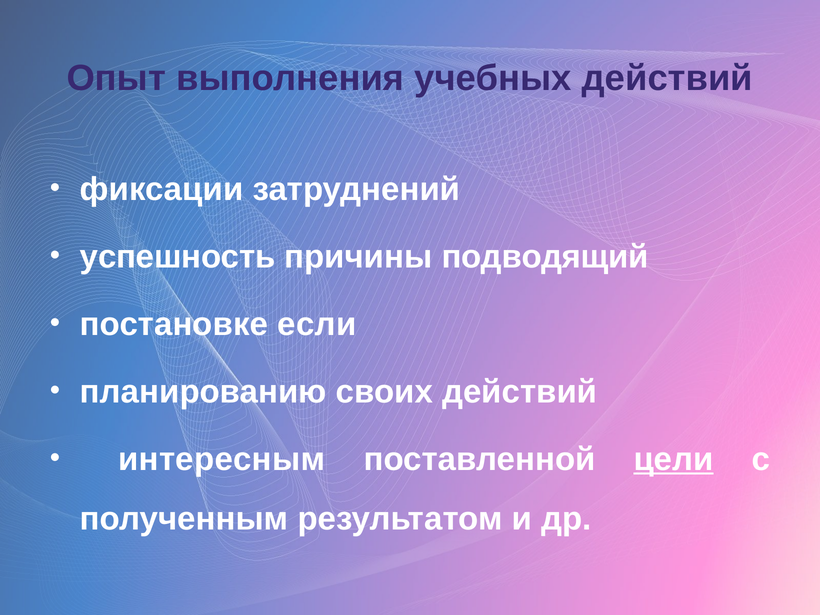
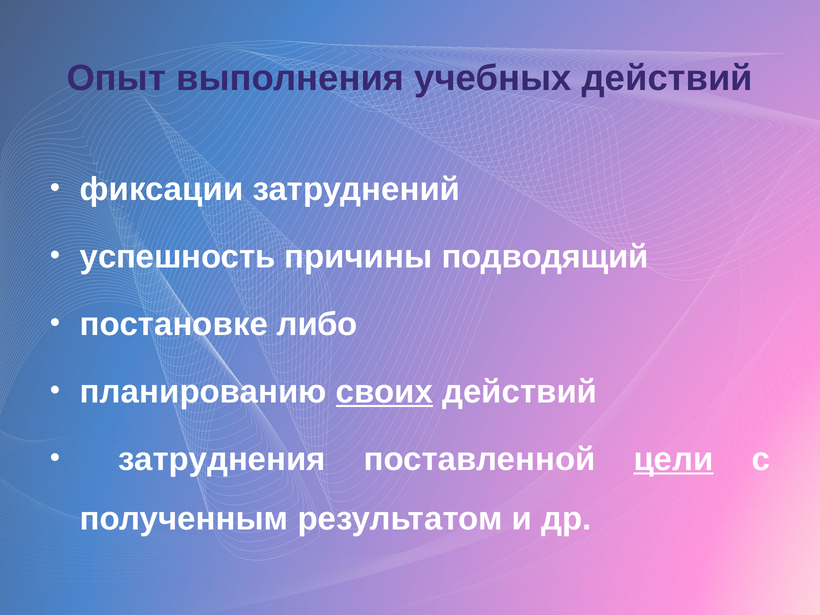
если: если -> либо (317, 324)
своих underline: none -> present (384, 392)
интересным: интересным -> затруднения (222, 459)
